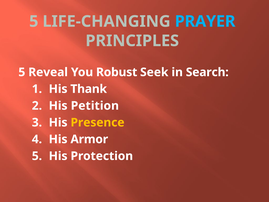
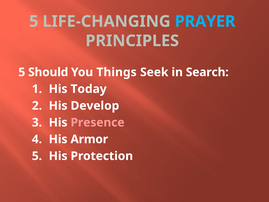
Reveal: Reveal -> Should (48, 72)
Robust: Robust -> Things (117, 72)
Thank: Thank -> Today (89, 89)
Petition: Petition -> Develop (95, 106)
Presence colour: yellow -> pink (98, 122)
